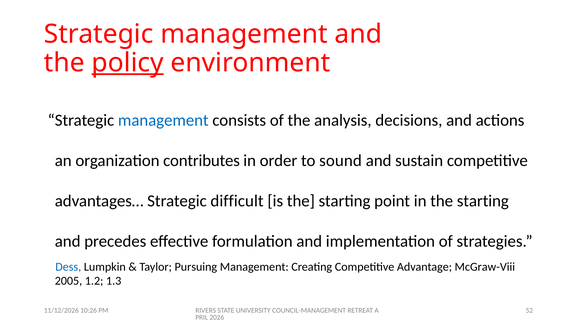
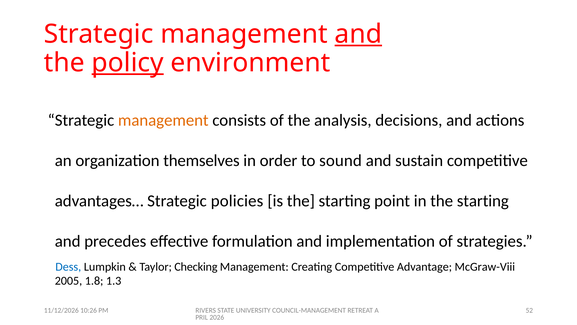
and underline: none -> present (358, 34)
management colour: blue -> orange (163, 120)
contributes: contributes -> themselves (201, 160)
difficult: difficult -> policies (237, 201)
Pursuing: Pursuing -> Checking (196, 266)
1.2: 1.2 -> 1.8 (94, 280)
